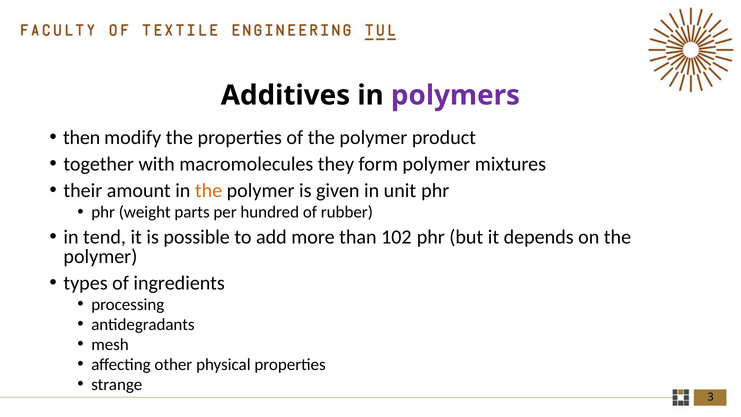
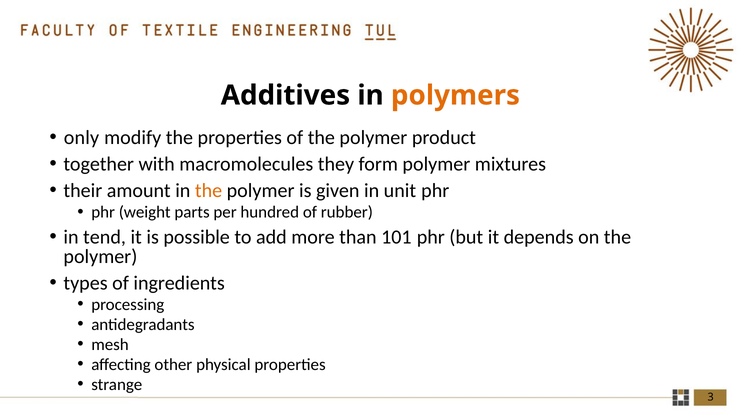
polymers colour: purple -> orange (455, 95)
then: then -> only (81, 138)
102: 102 -> 101 (396, 237)
